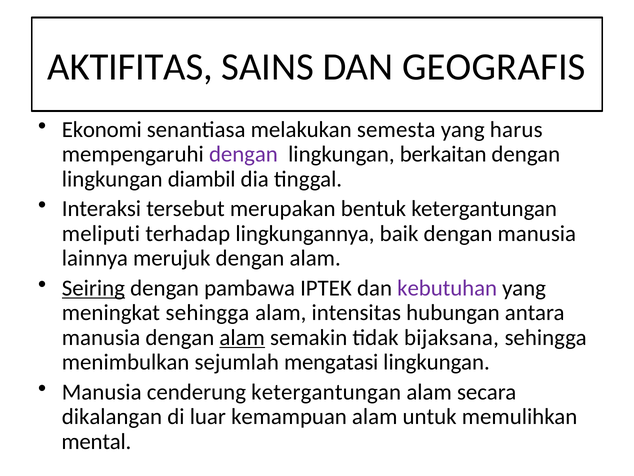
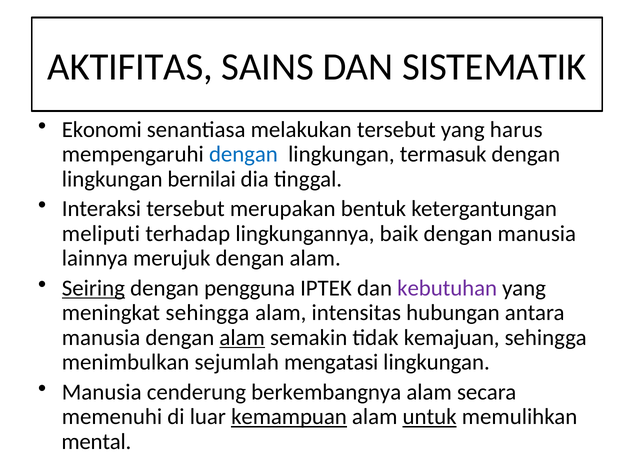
GEOGRAFIS: GEOGRAFIS -> SISTEMATIK (494, 67)
melakukan semesta: semesta -> tersebut (396, 129)
dengan colour: purple -> blue (243, 154)
berkaitan: berkaitan -> termasuk (443, 154)
diambil: diambil -> bernilai (202, 179)
pambawa: pambawa -> pengguna (250, 288)
bijaksana: bijaksana -> kemajuan (452, 337)
cenderung ketergantungan: ketergantungan -> berkembangnya (326, 392)
dikalangan: dikalangan -> memenuhi (112, 416)
kemampuan underline: none -> present (289, 416)
untuk underline: none -> present (430, 416)
